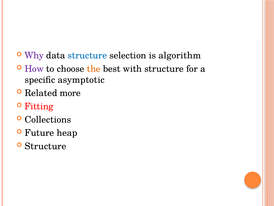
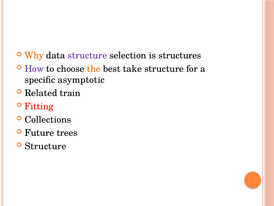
Why colour: purple -> orange (34, 55)
structure colour: blue -> purple (87, 55)
algorithm: algorithm -> structures (180, 55)
with: with -> take (132, 69)
more: more -> train (70, 93)
heap: heap -> trees (67, 133)
